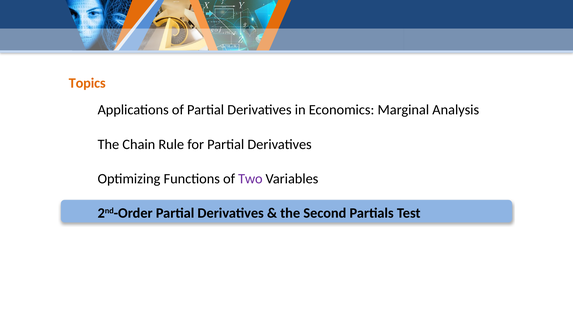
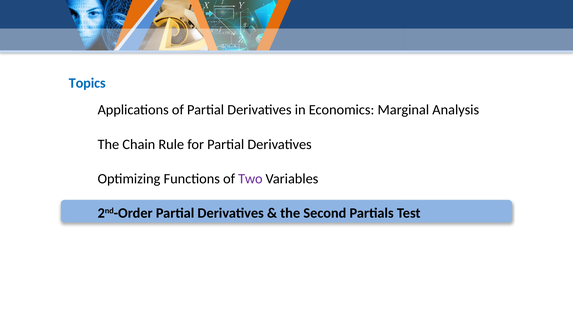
Topics colour: orange -> blue (87, 83)
